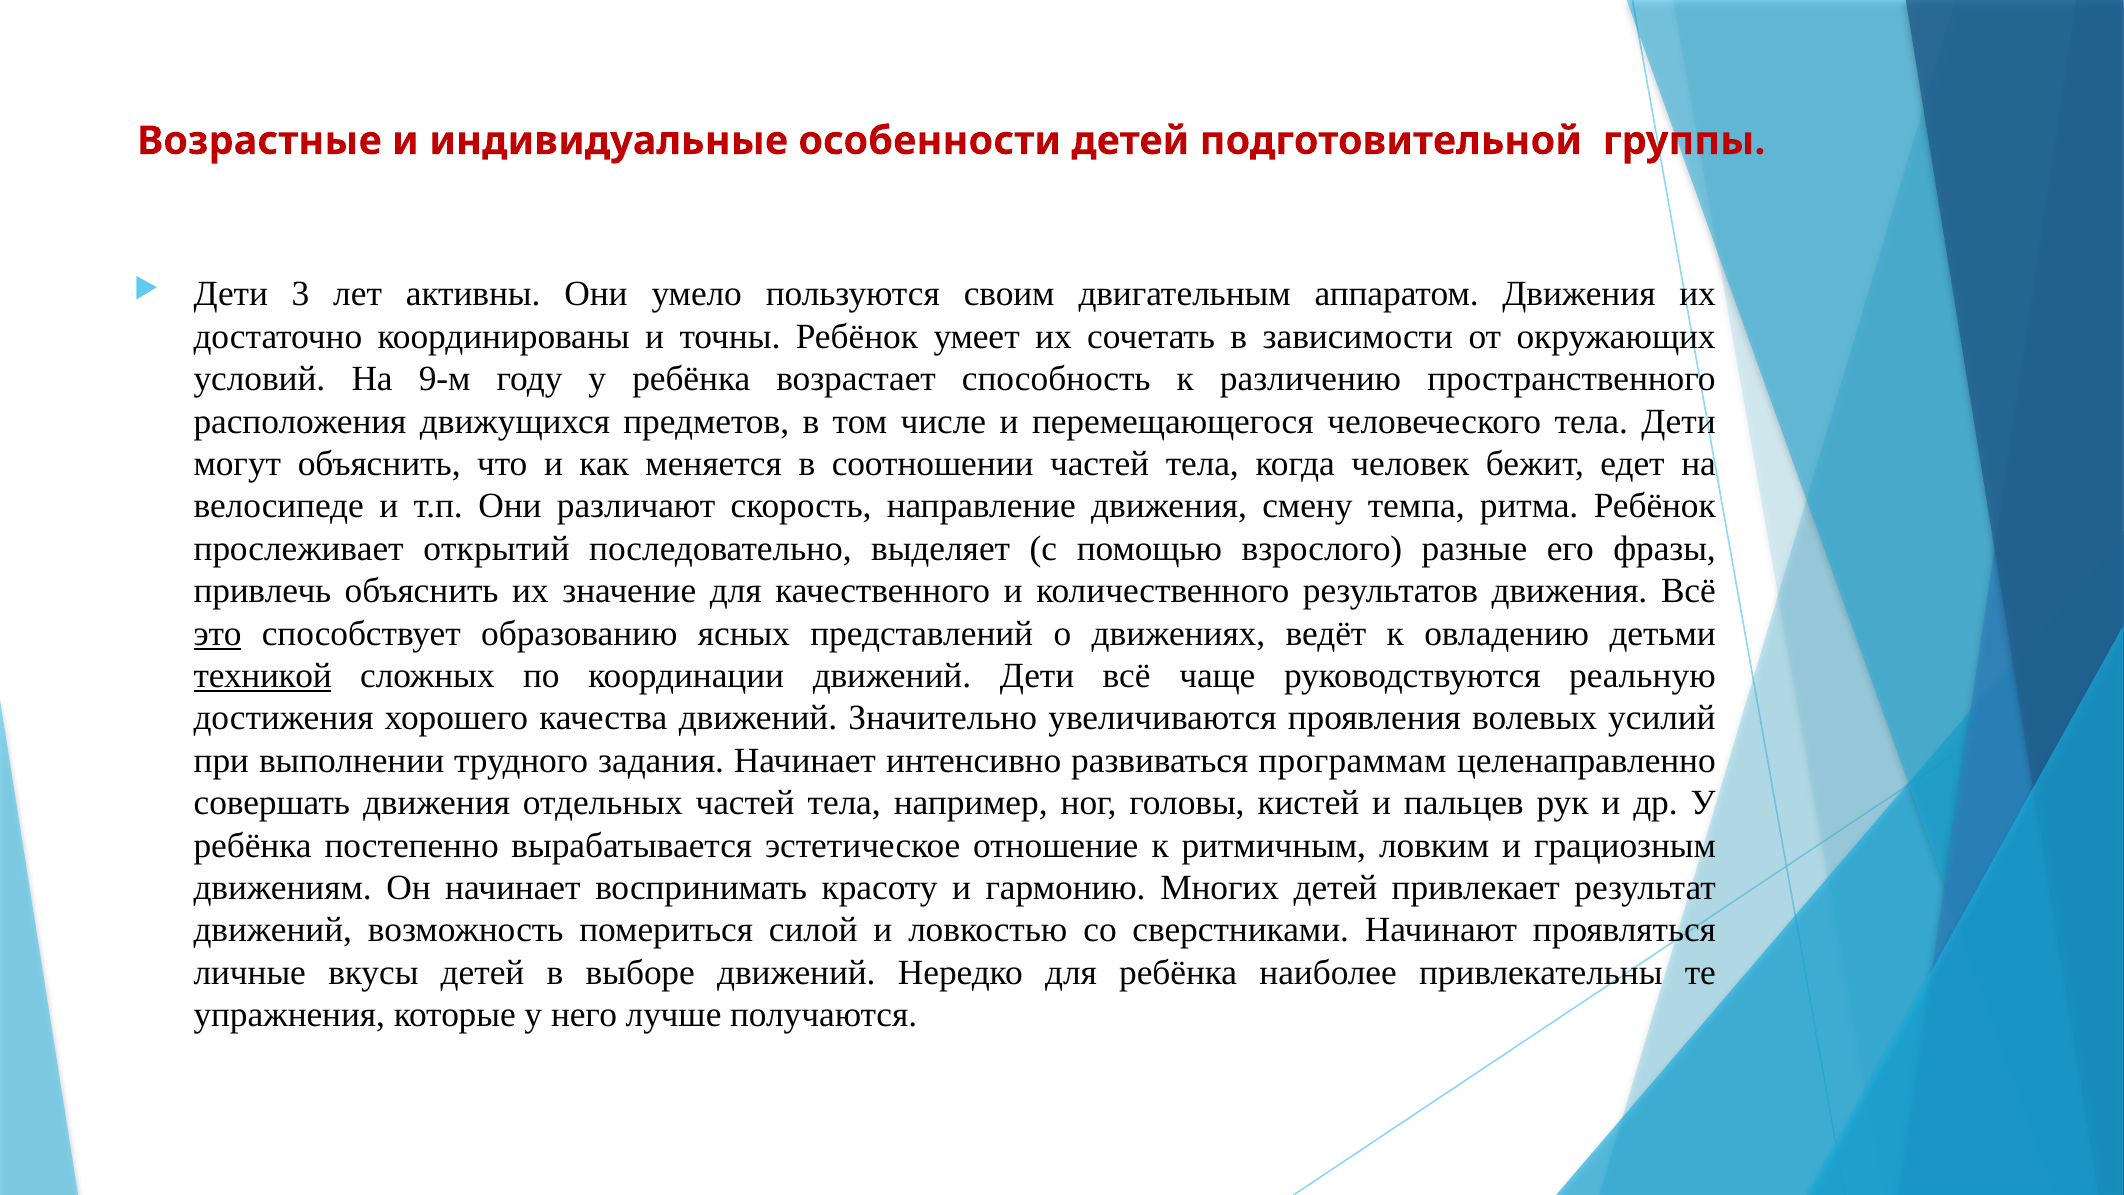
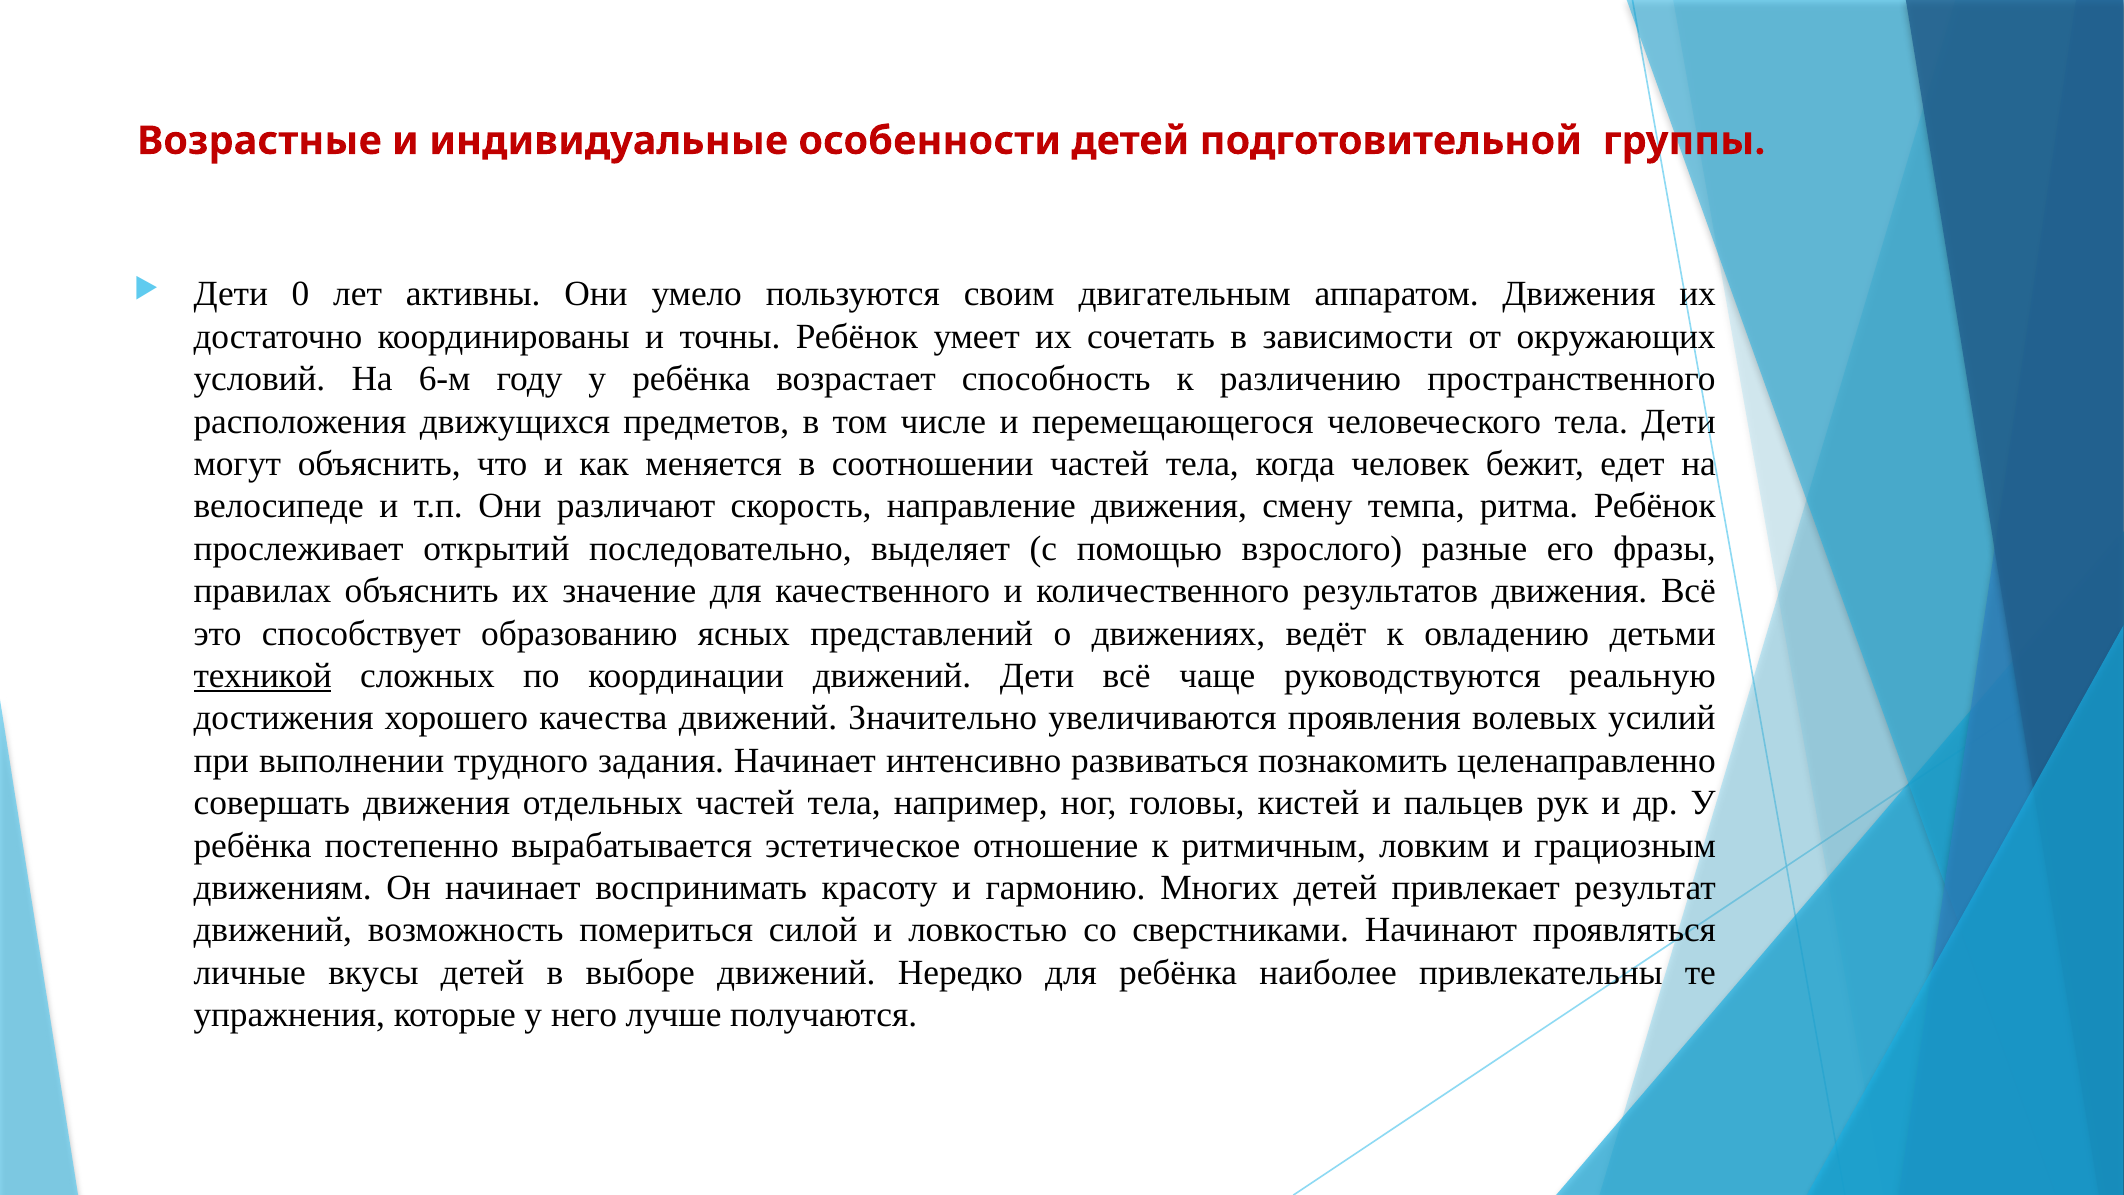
3: 3 -> 0 (301, 294)
9-м: 9-м -> 6-м (445, 379)
привлечь: привлечь -> правилах (262, 591)
это underline: present -> none (218, 633)
программам: программам -> познакомить (1353, 760)
